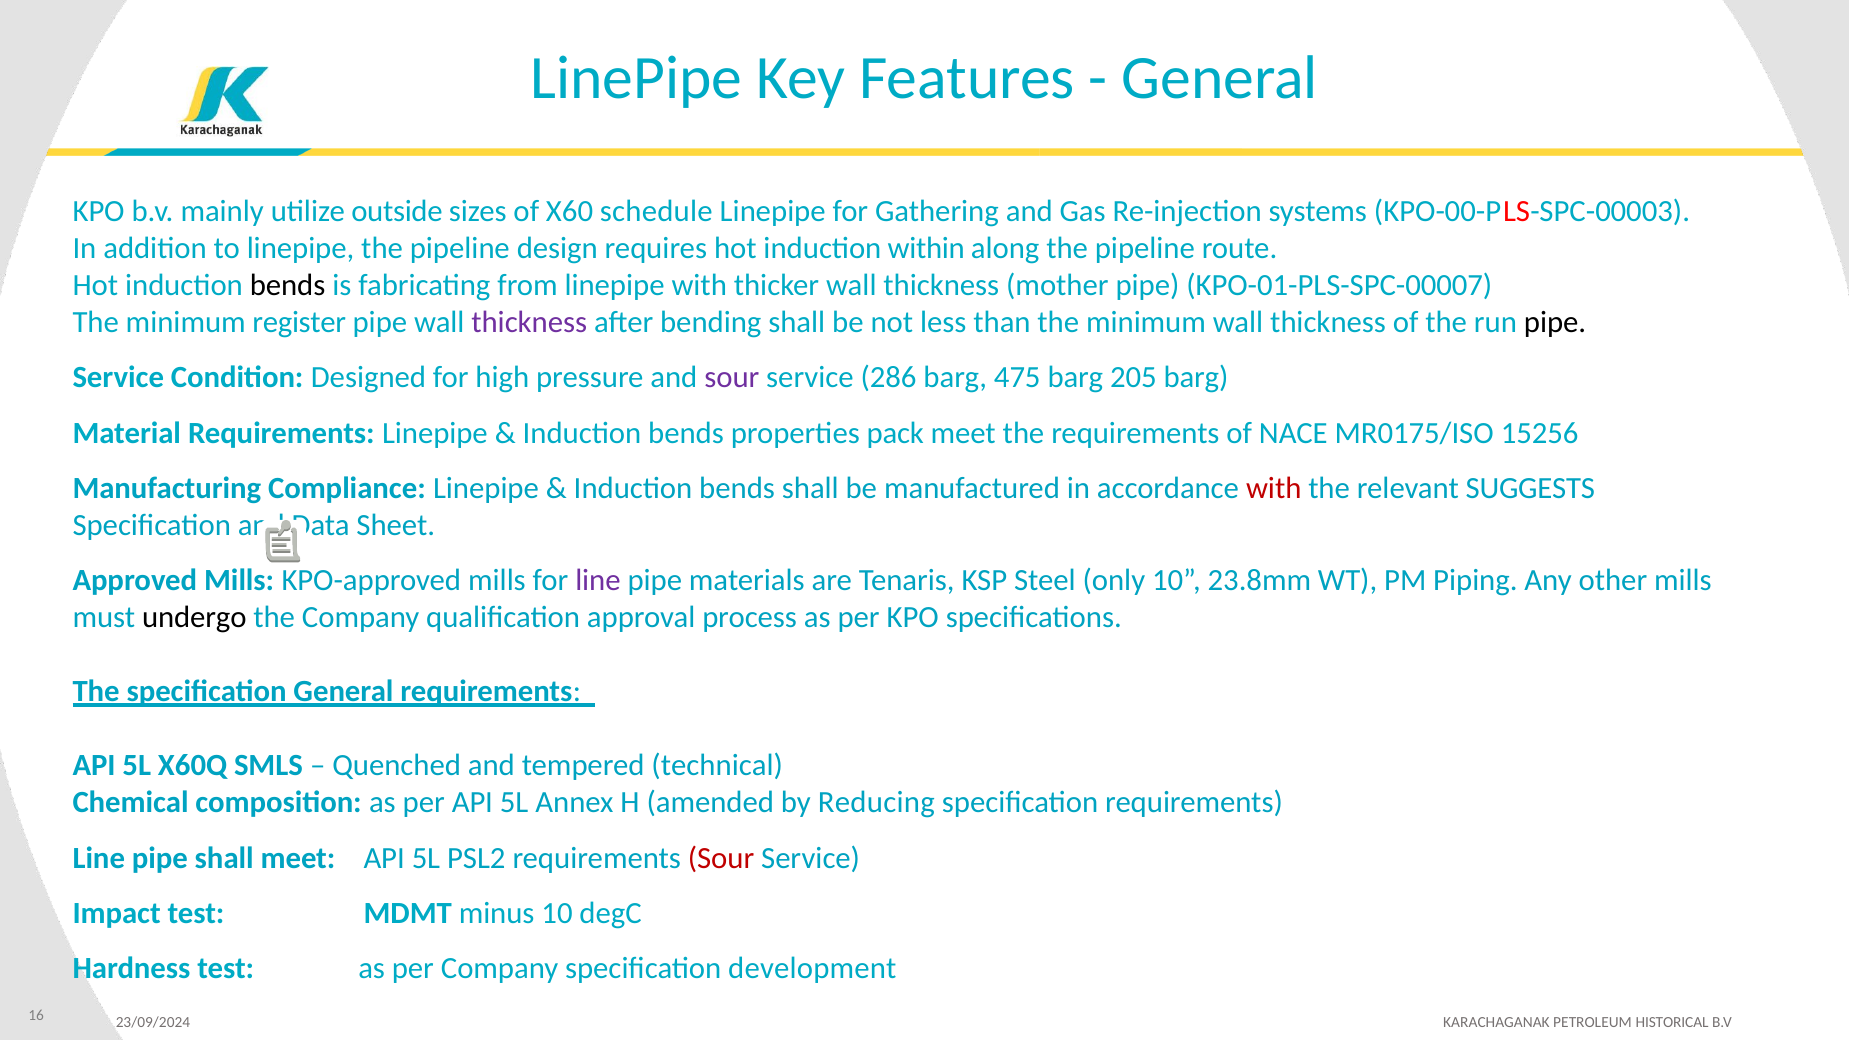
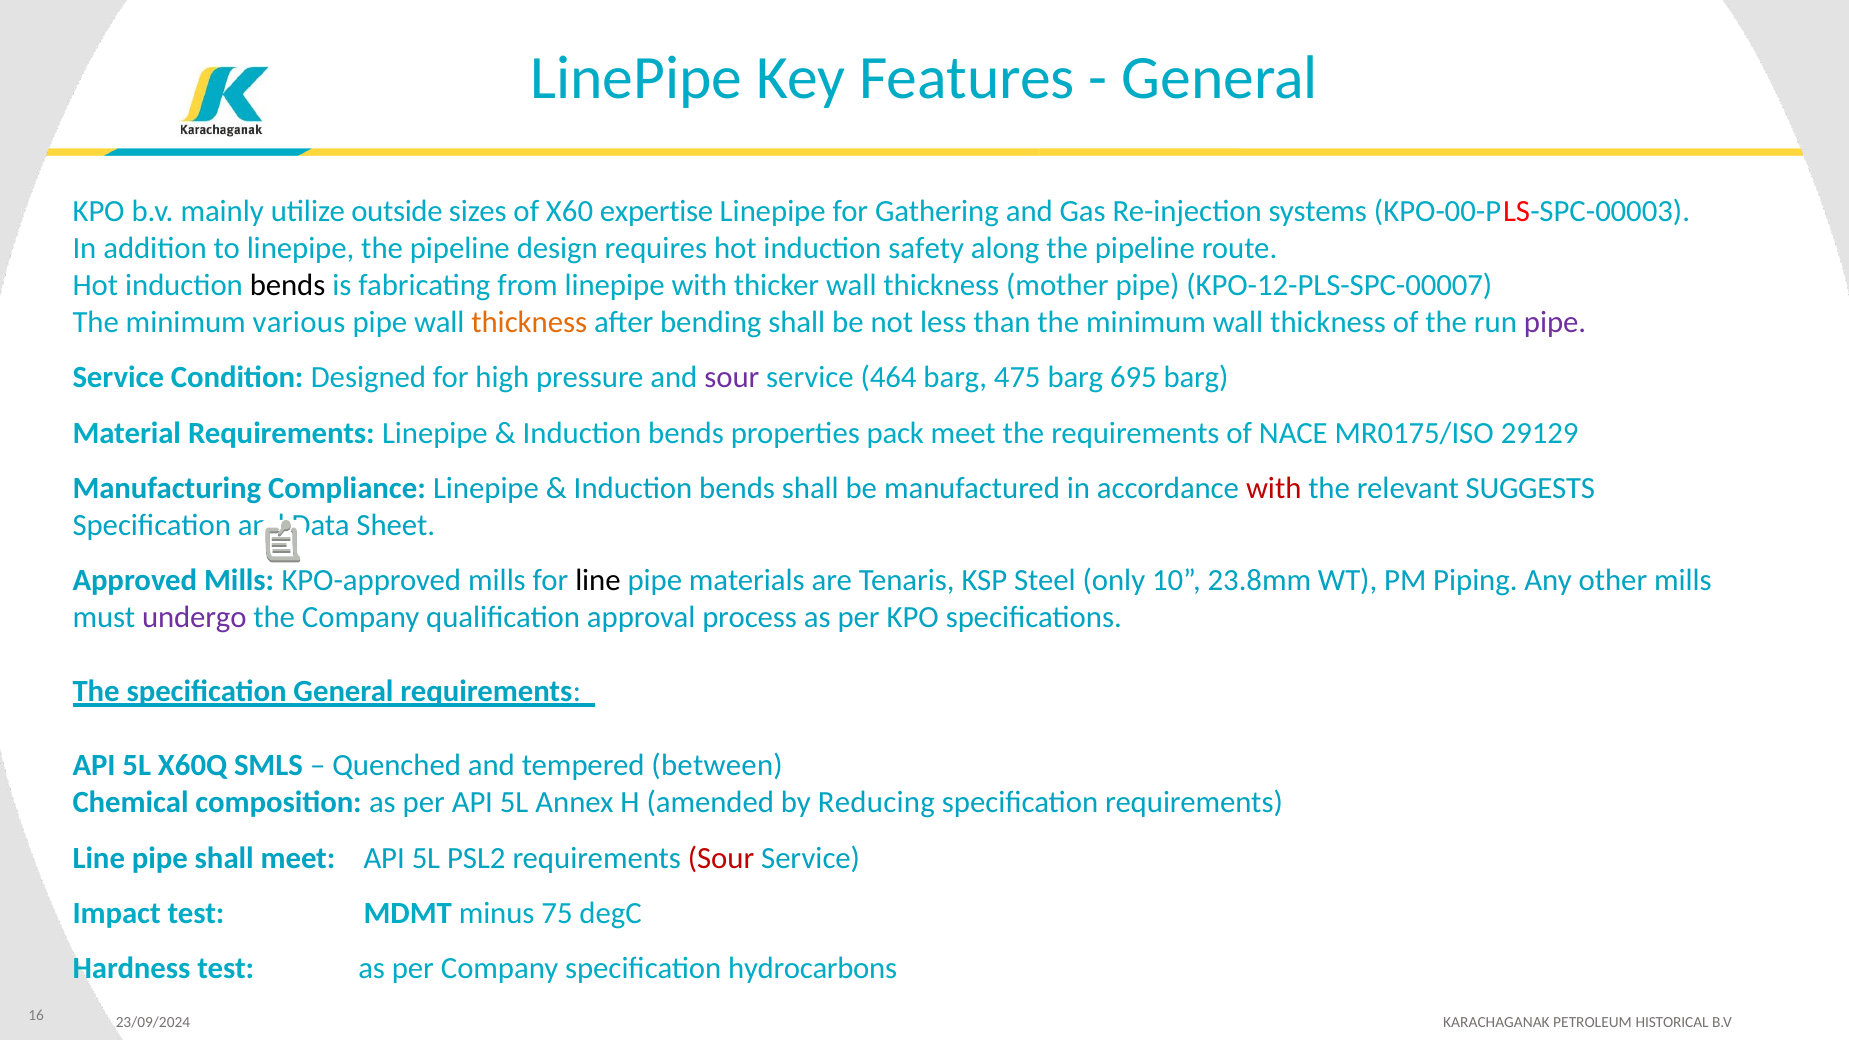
schedule: schedule -> expertise (657, 211)
within: within -> safety (926, 248)
KPO-01-PLS-SPC-00007: KPO-01-PLS-SPC-00007 -> KPO-12-PLS-SPC-00007 (1339, 285)
register: register -> various (299, 322)
thickness colour: purple -> orange (529, 322)
pipe colour: black -> purple (1555, 322)
286: 286 -> 464 (889, 378)
205: 205 -> 695 (1133, 378)
15256: 15256 -> 29129 (1540, 433)
line colour: purple -> black (598, 581)
undergo colour: black -> purple (194, 618)
technical: technical -> between (717, 766)
minus 10: 10 -> 75 (557, 913)
development: development -> hydrocarbons (813, 969)
